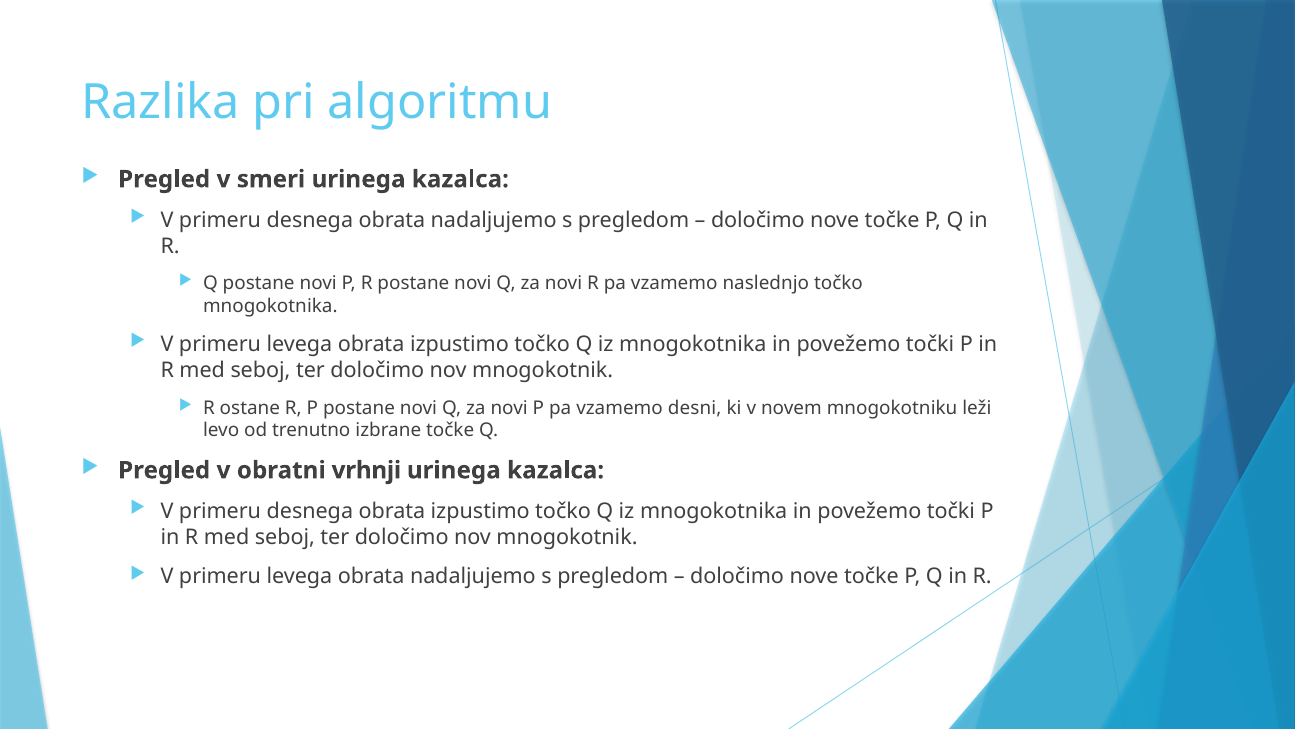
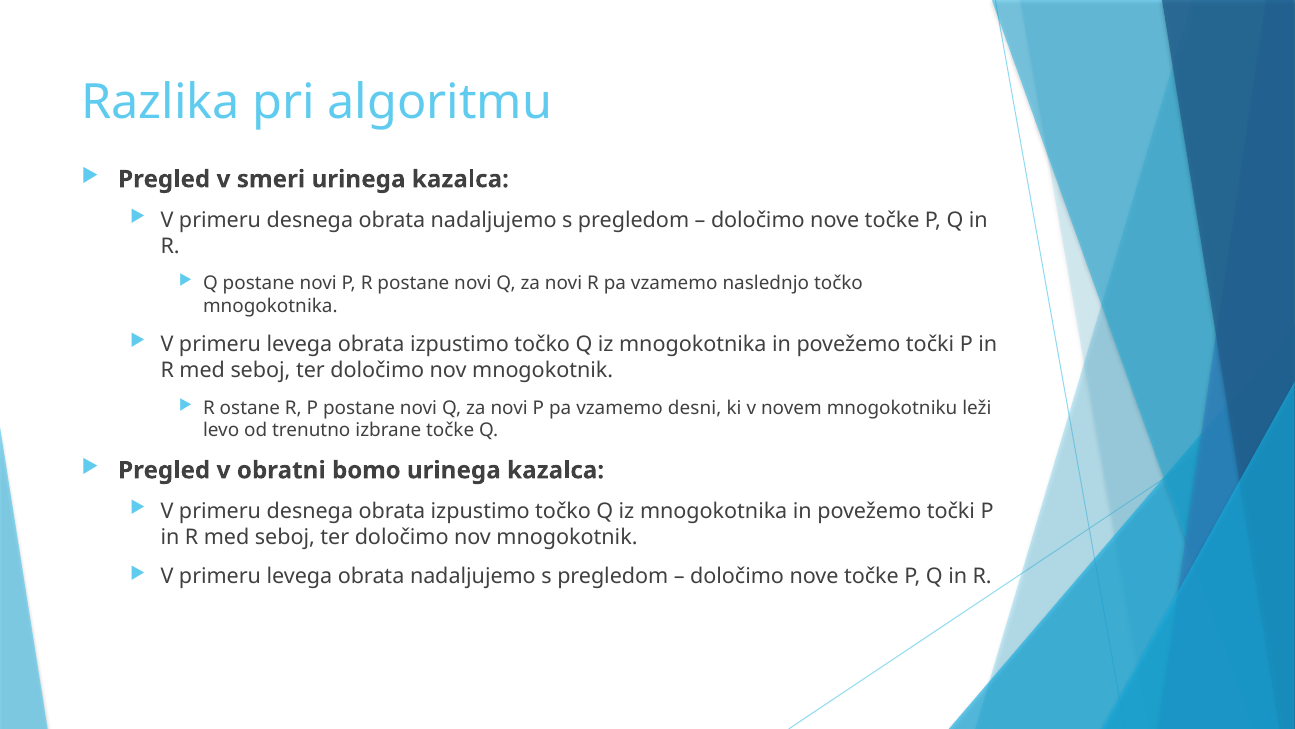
vrhnji: vrhnji -> bomo (366, 470)
